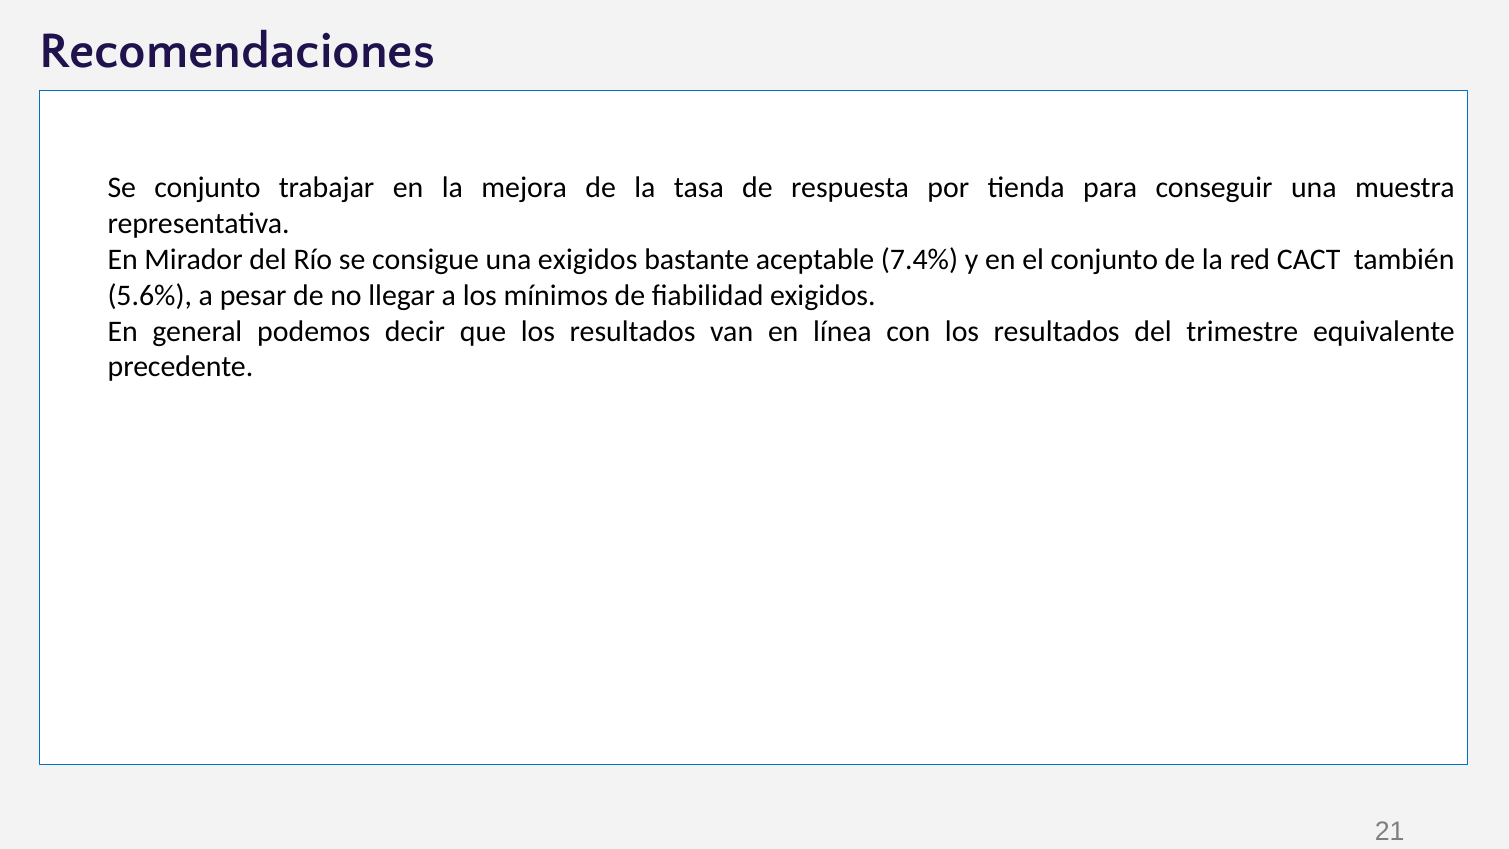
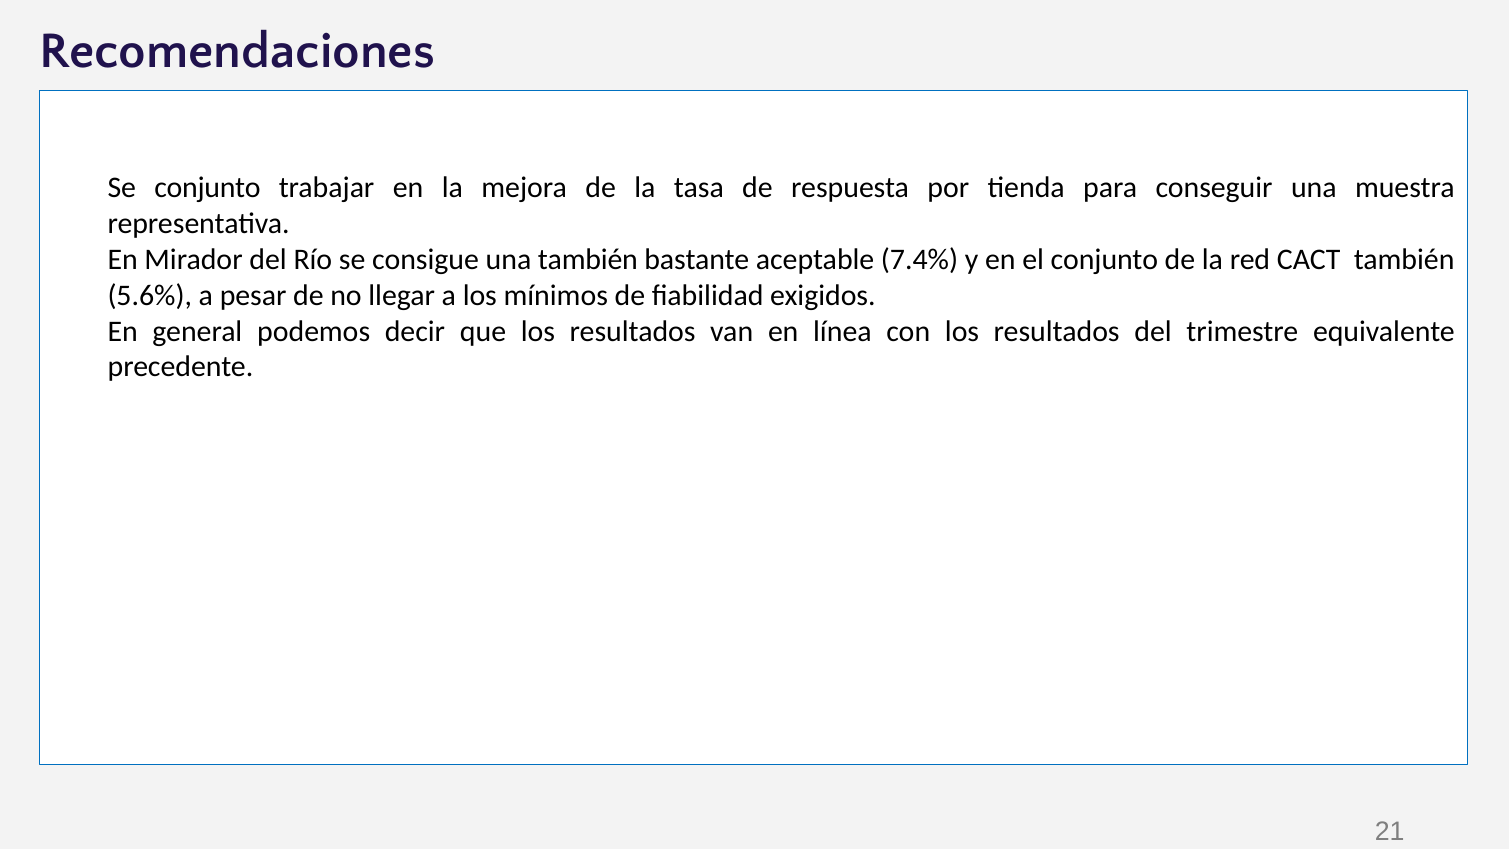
una exigidos: exigidos -> también (588, 260)
